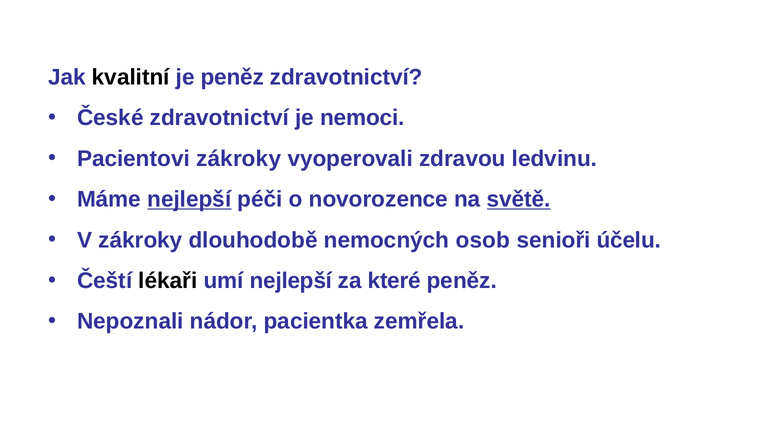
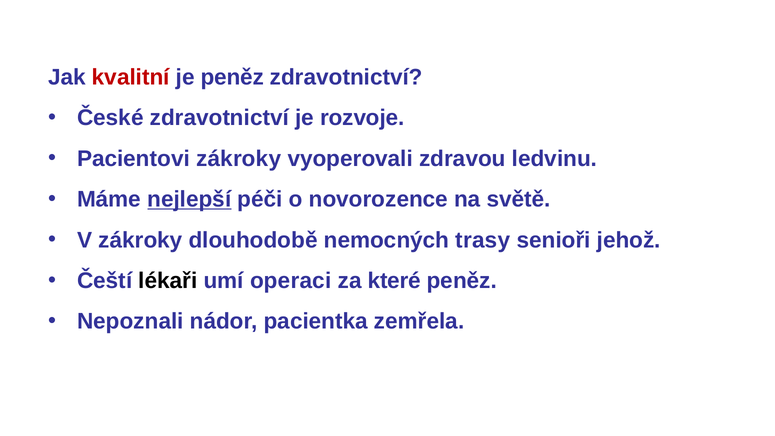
kvalitní colour: black -> red (131, 77)
nemoci: nemoci -> rozvoje (362, 118)
světě underline: present -> none (519, 199)
osob: osob -> trasy (483, 240)
účelu: účelu -> jehož (629, 240)
umí nejlepší: nejlepší -> operaci (291, 281)
